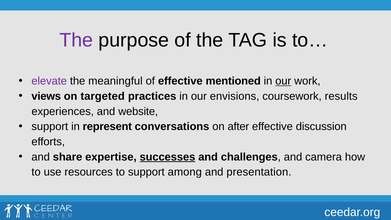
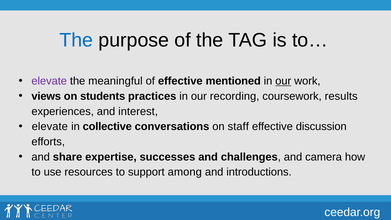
The colour: purple -> blue (76, 40)
targeted: targeted -> students (103, 96)
envisions: envisions -> recording (235, 96)
website: website -> interest (138, 111)
support: support -> elevate (50, 127)
represent: represent -> collective (107, 127)
after: after -> staff (238, 127)
successes underline: present -> none (167, 157)
presentation: presentation -> introductions (259, 172)
